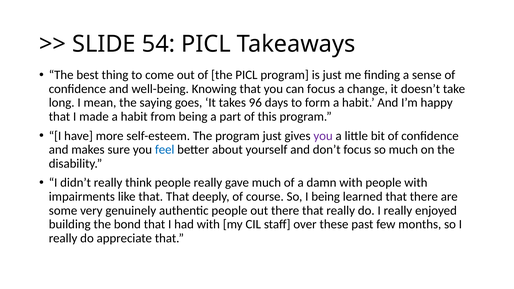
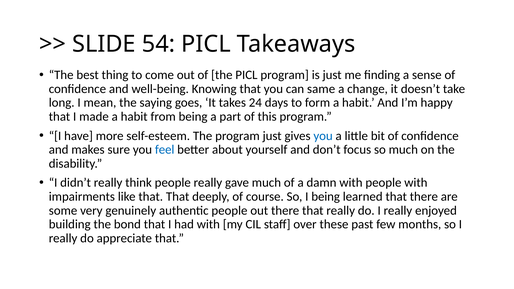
can focus: focus -> same (321, 89)
96: 96 -> 24 (255, 103)
you colour: purple -> blue (323, 136)
